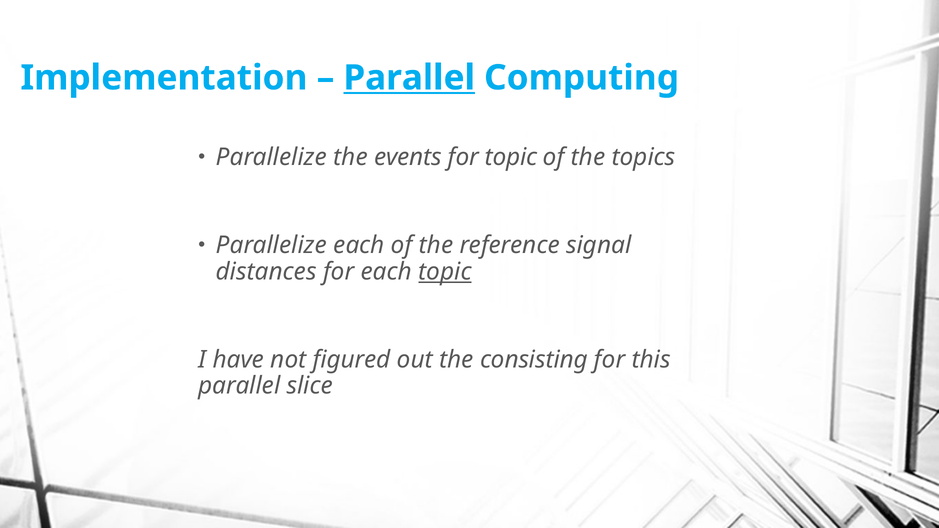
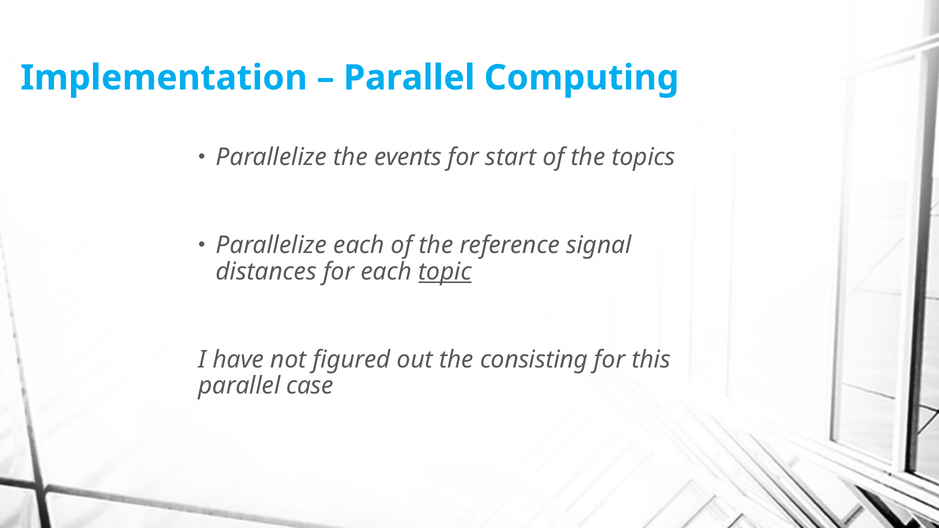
Parallel underline: present -> none (409, 78)
for topic: topic -> start (511, 157)
slice: slice -> case (310, 386)
